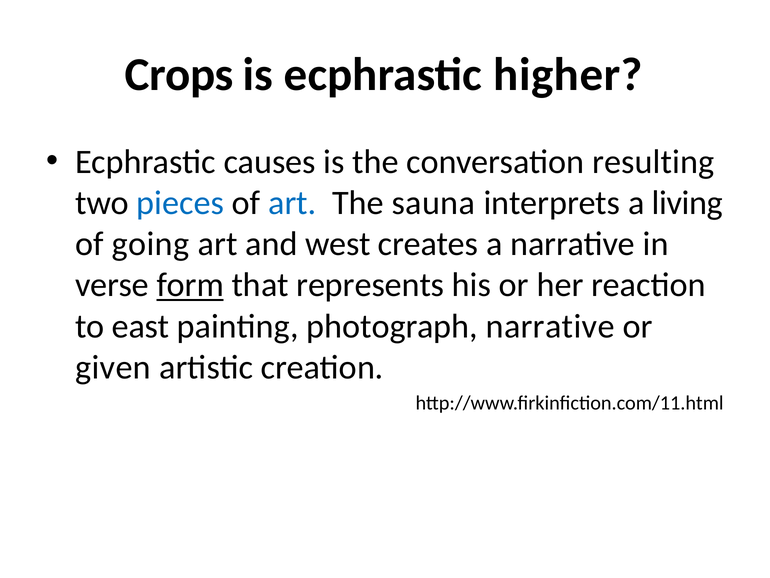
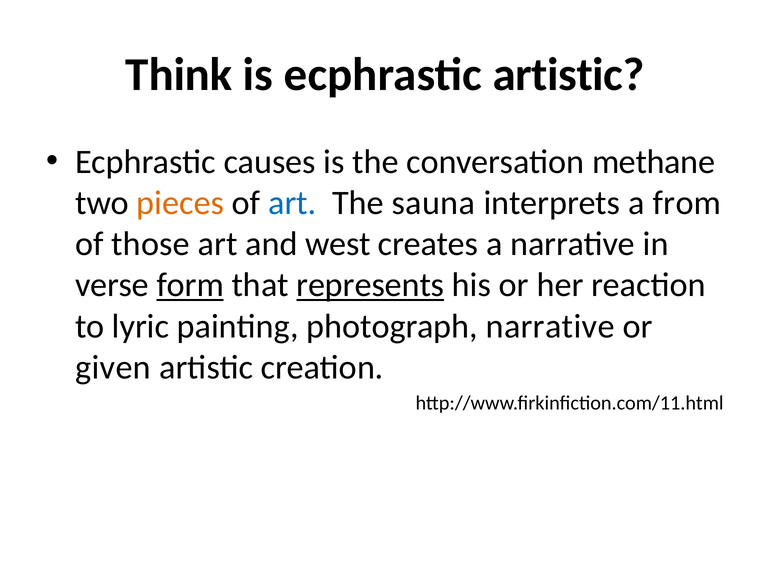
Crops: Crops -> Think (179, 75)
ecphrastic higher: higher -> artistic (568, 75)
resulting: resulting -> methane (654, 162)
pieces colour: blue -> orange (180, 203)
living: living -> from (687, 203)
going: going -> those (151, 244)
represents underline: none -> present (370, 285)
east: east -> lyric (140, 326)
